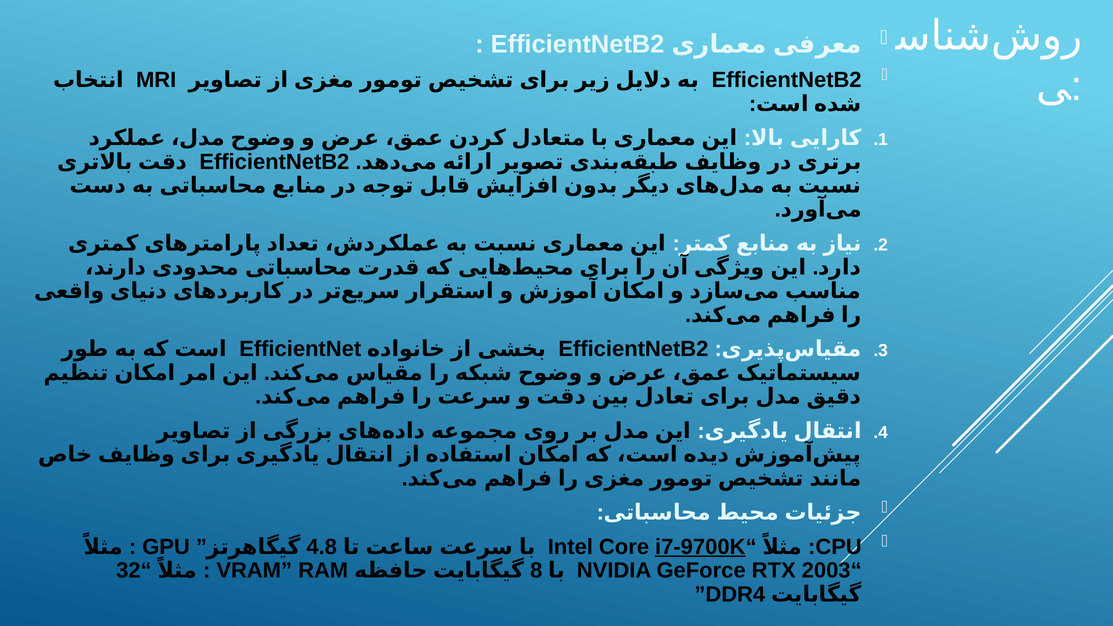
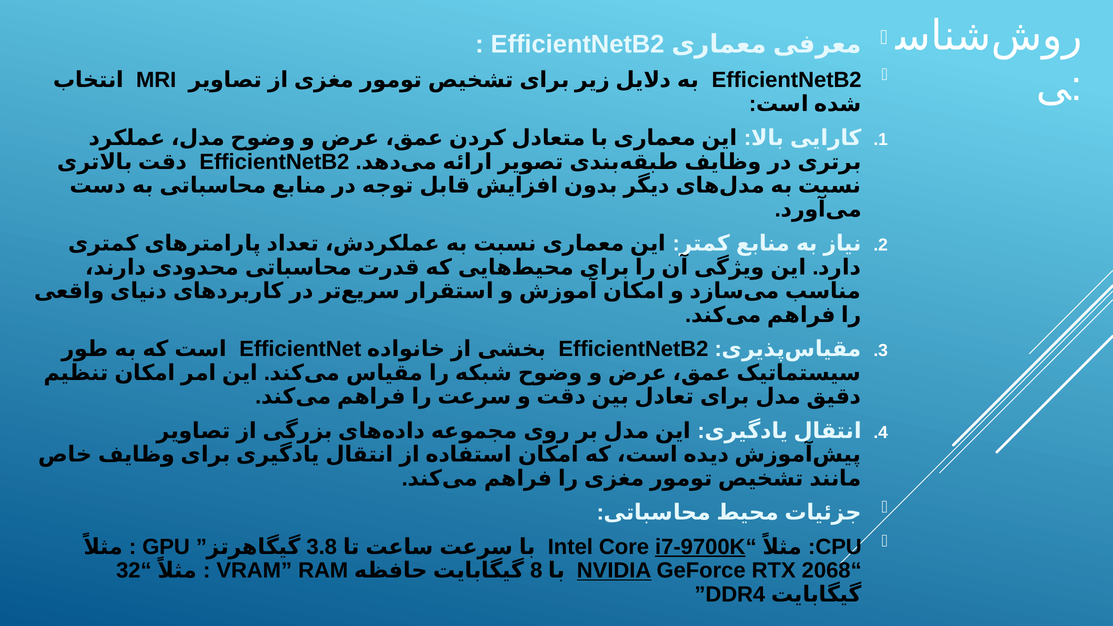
4.8: 4.8 -> 3.8 (322, 547)
NVIDIA underline: none -> present (614, 571)
2003: 2003 -> 2068 (826, 571)
